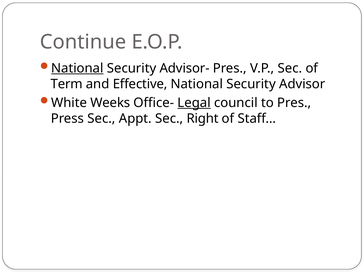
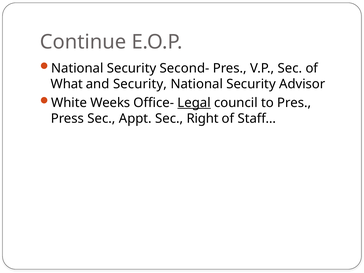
National underline: present -> none (77, 68)
Advisor-: Advisor- -> Second- (185, 68)
Term: Term -> What (67, 84)
and Effective: Effective -> Security (140, 84)
